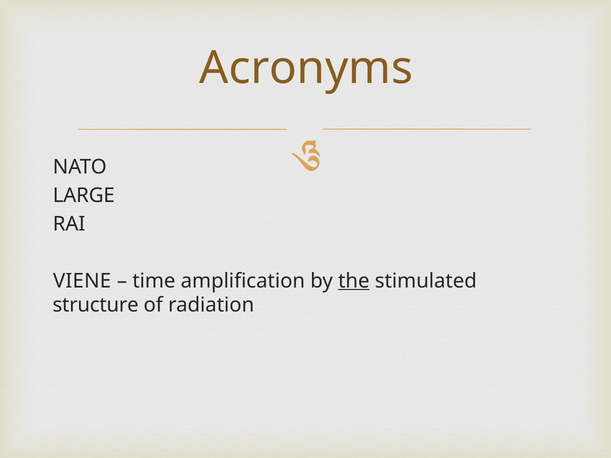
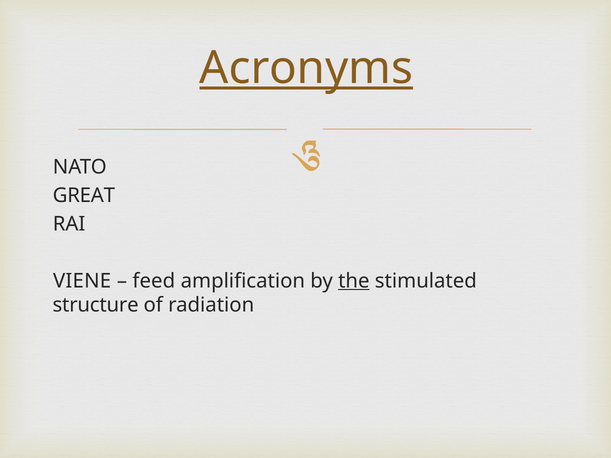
Acronyms underline: none -> present (306, 68)
LARGE: LARGE -> GREAT (84, 195)
time: time -> feed (154, 281)
